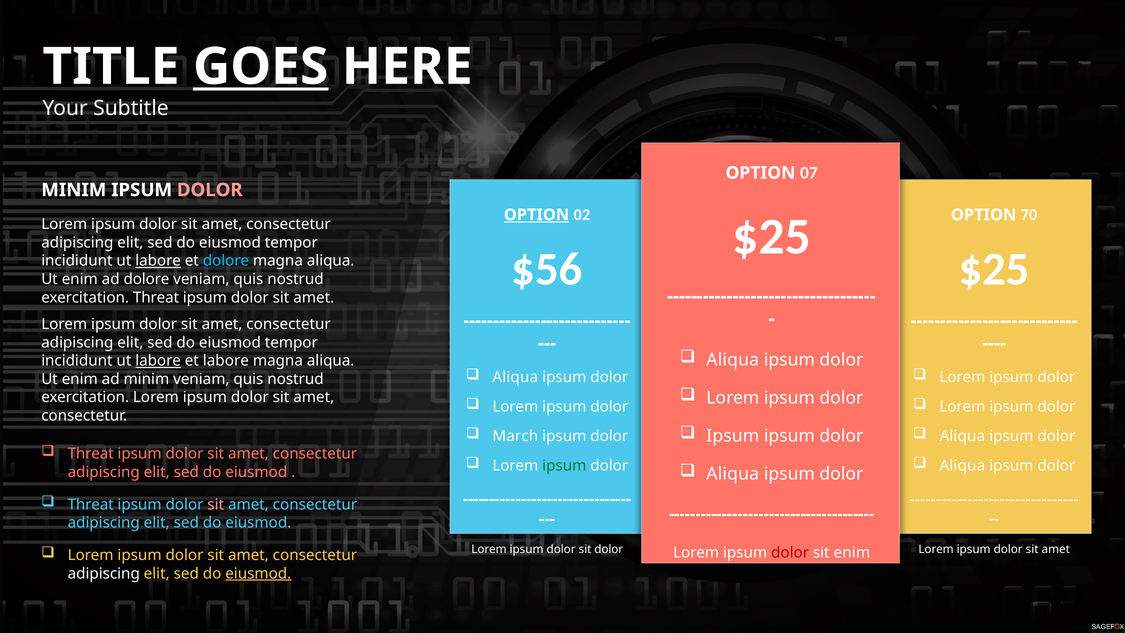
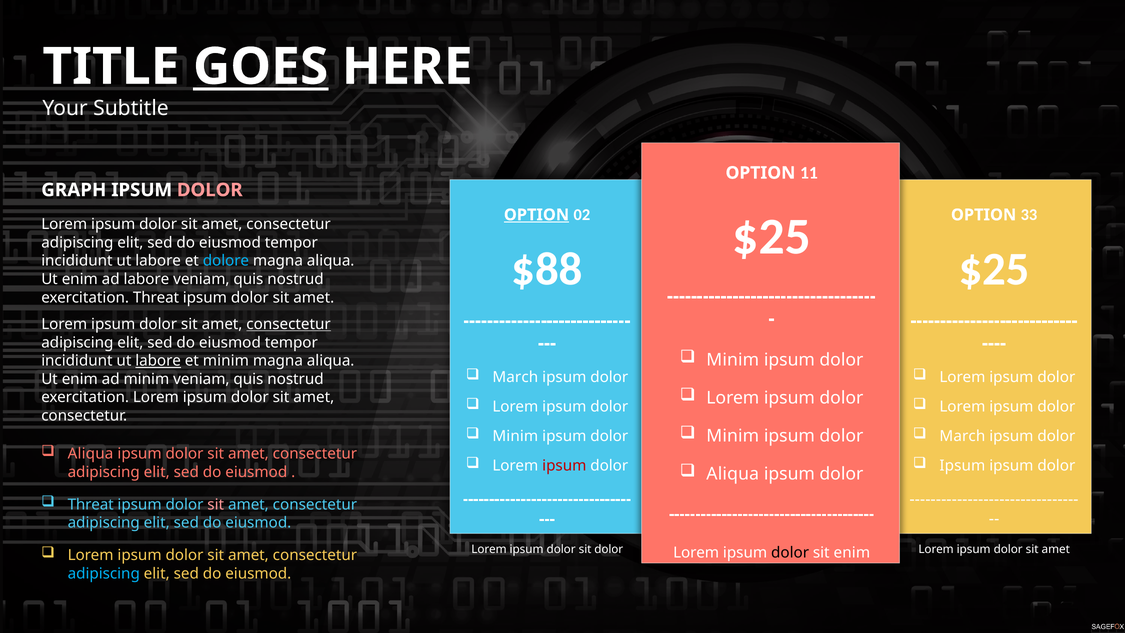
07: 07 -> 11 (809, 173)
MINIM: MINIM -> GRAPH (74, 190)
70: 70 -> 33 (1029, 215)
$56: $56 -> $88 (547, 269)
labore underline: present -> none (158, 261)
ad dolore: dolore -> labore (146, 279)
consectetur underline: none -> present (289, 324)
Aliqua: Aliqua -> Minim (733, 360)
et labore: labore -> minim (226, 361)
Aliqua: Aliqua -> March (515, 377)
Ipsum: Ipsum -> Minim (733, 436)
March: March -> Minim (515, 436)
Aliqua: Aliqua -> March (962, 436)
Threat: Threat -> Aliqua (91, 454)
ipsum colour: green -> red (564, 466)
Aliqua: Aliqua -> Ipsum (962, 466)
dolor colour: red -> black (790, 552)
adipiscing colour: white -> light blue (104, 573)
eiusmod underline: present -> none (258, 573)
